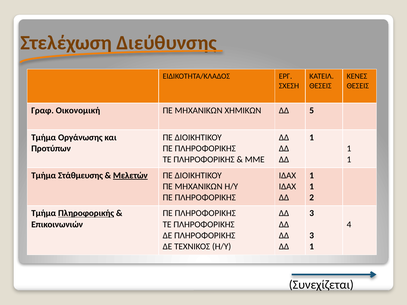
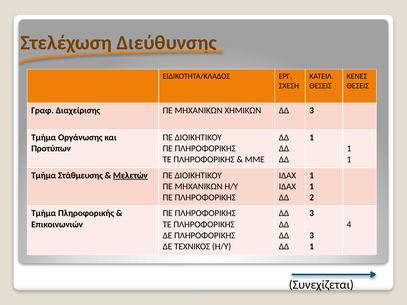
Οικονομική: Οικονομική -> Διαχείρισης (78, 111)
ΧΗΜΙΚΩΝ ΔΔ 5: 5 -> 3 (312, 111)
Πληροφορικής underline: present -> none (86, 214)
